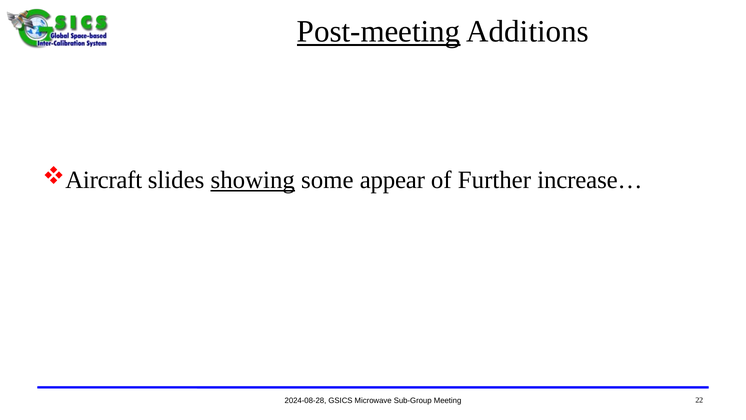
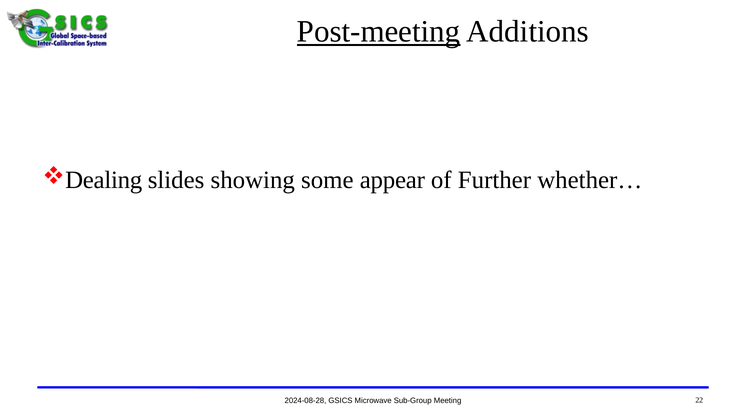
Aircraft: Aircraft -> Dealing (104, 180)
showing underline: present -> none (253, 180)
increase…: increase… -> whether… (590, 180)
